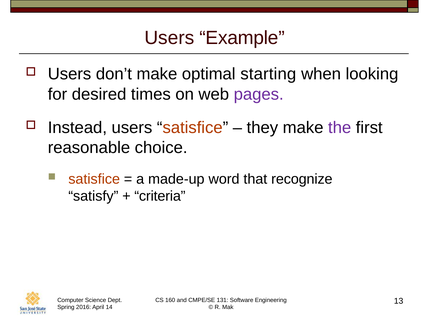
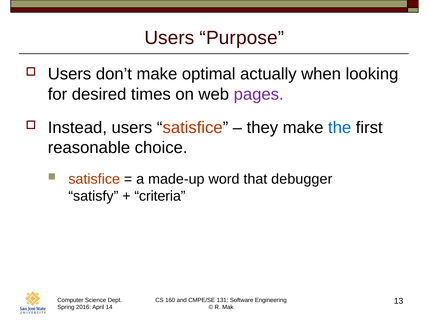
Example: Example -> Purpose (242, 38)
starting: starting -> actually (268, 74)
the colour: purple -> blue (340, 128)
recognize: recognize -> debugger (302, 179)
